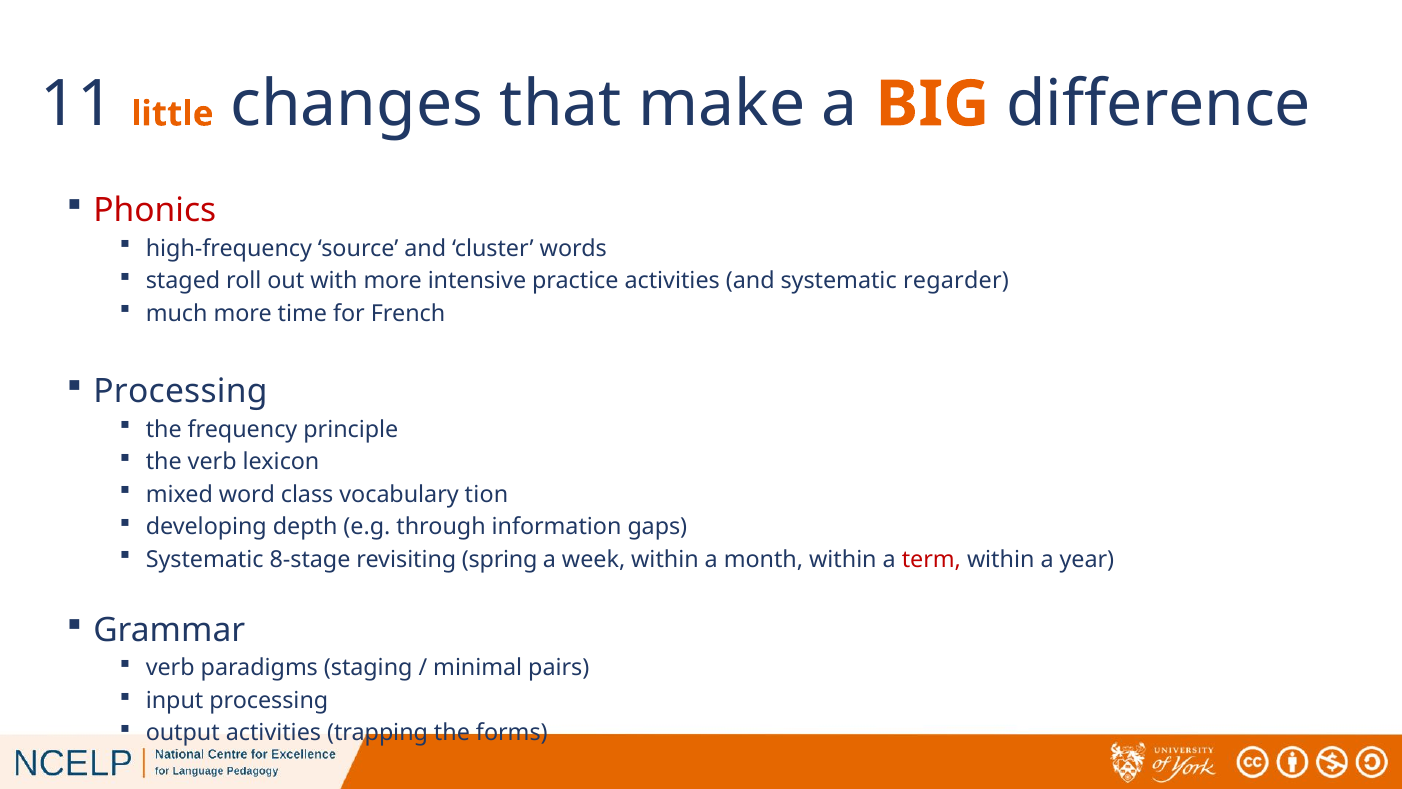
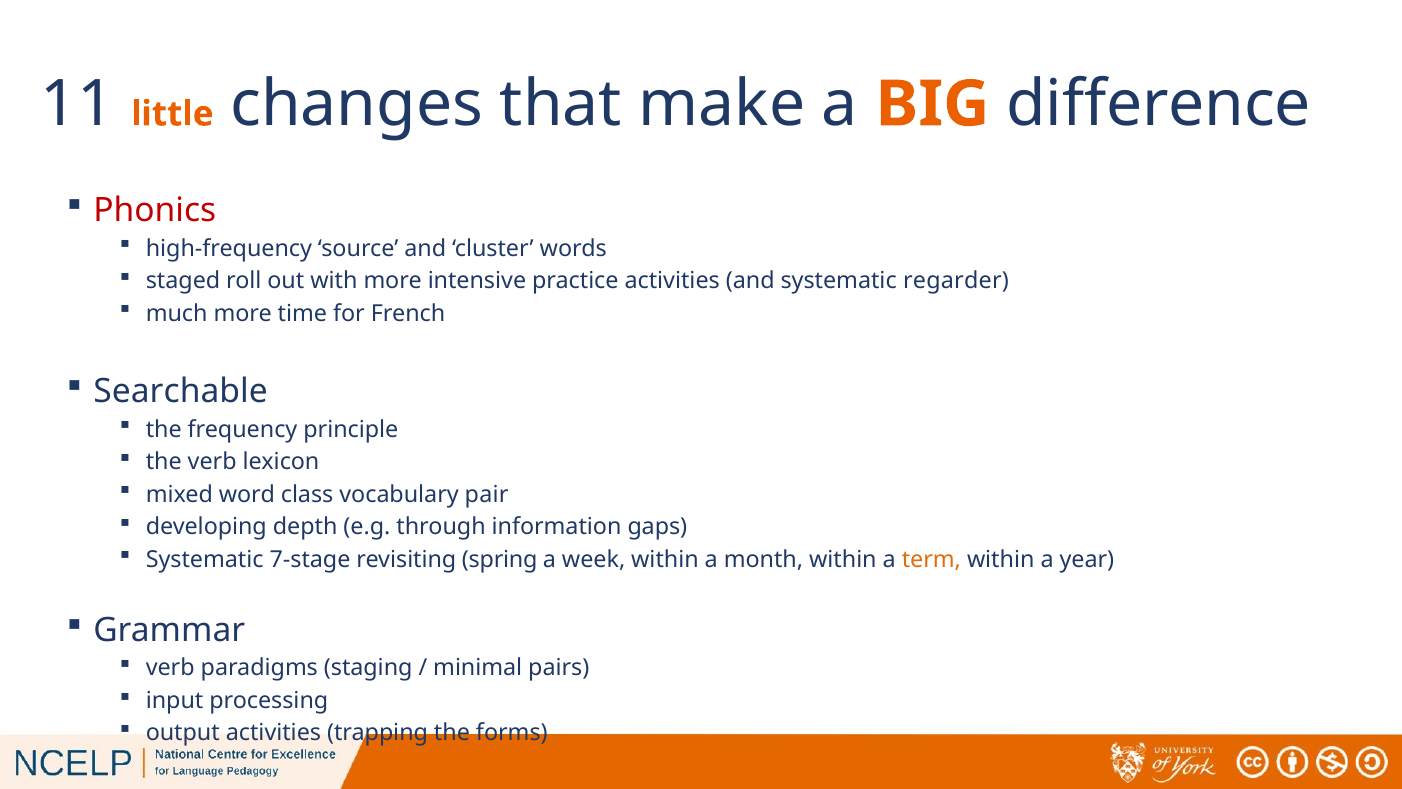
Processing: Processing -> Searchable (181, 391)
tion: tion -> pair (487, 494)
8-stage: 8-stage -> 7-stage (310, 559)
term colour: red -> orange (931, 559)
